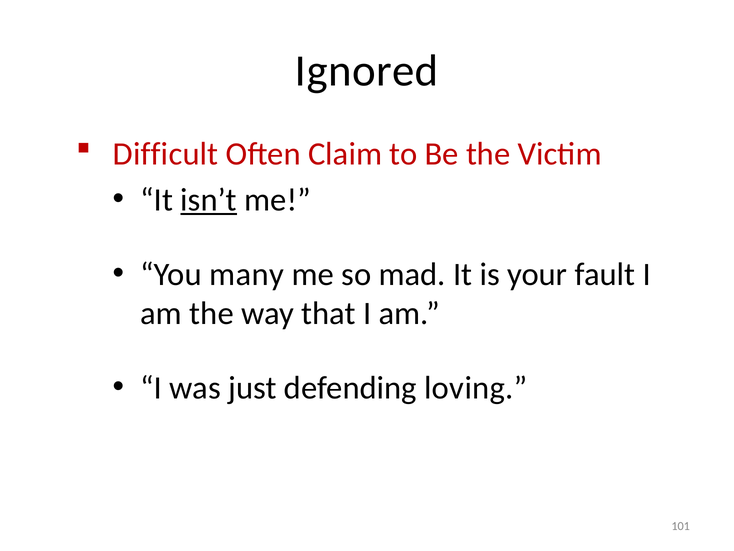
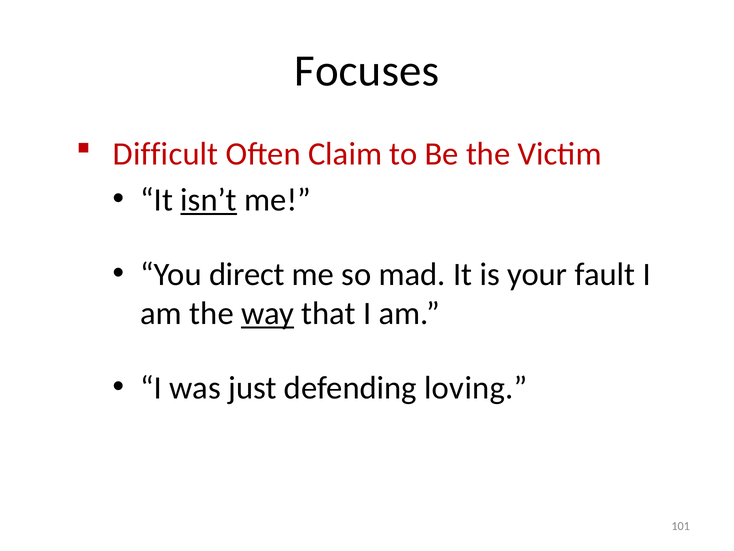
Ignored: Ignored -> Focuses (367, 71)
many: many -> direct (247, 274)
way underline: none -> present (268, 313)
